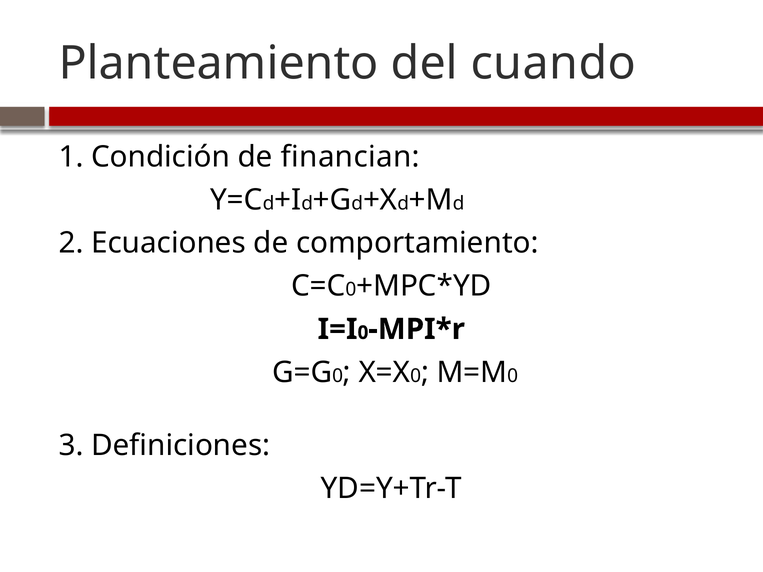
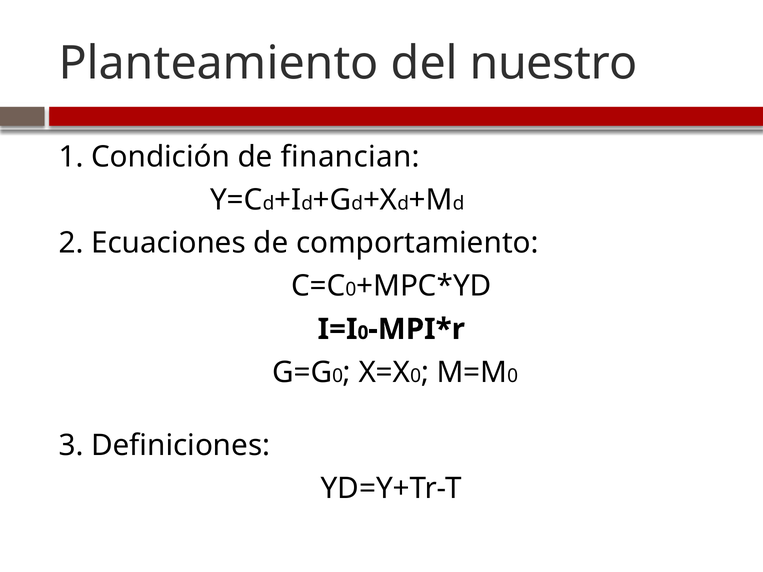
cuando: cuando -> nuestro (554, 64)
